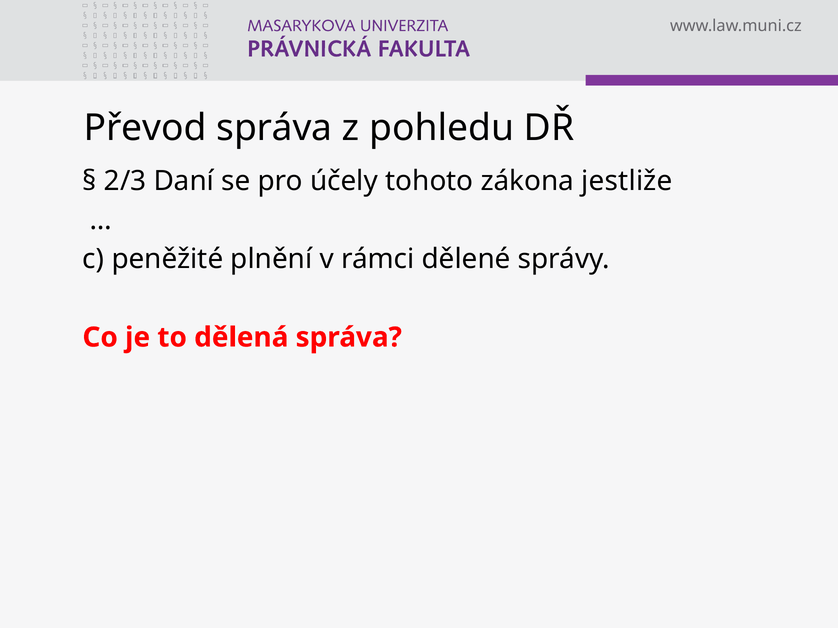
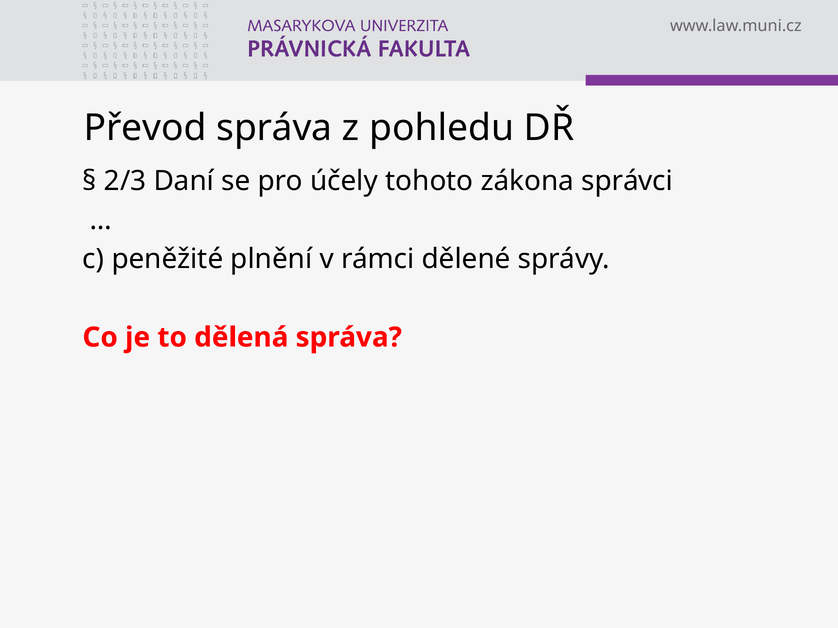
jestliže: jestliže -> správci (627, 181)
